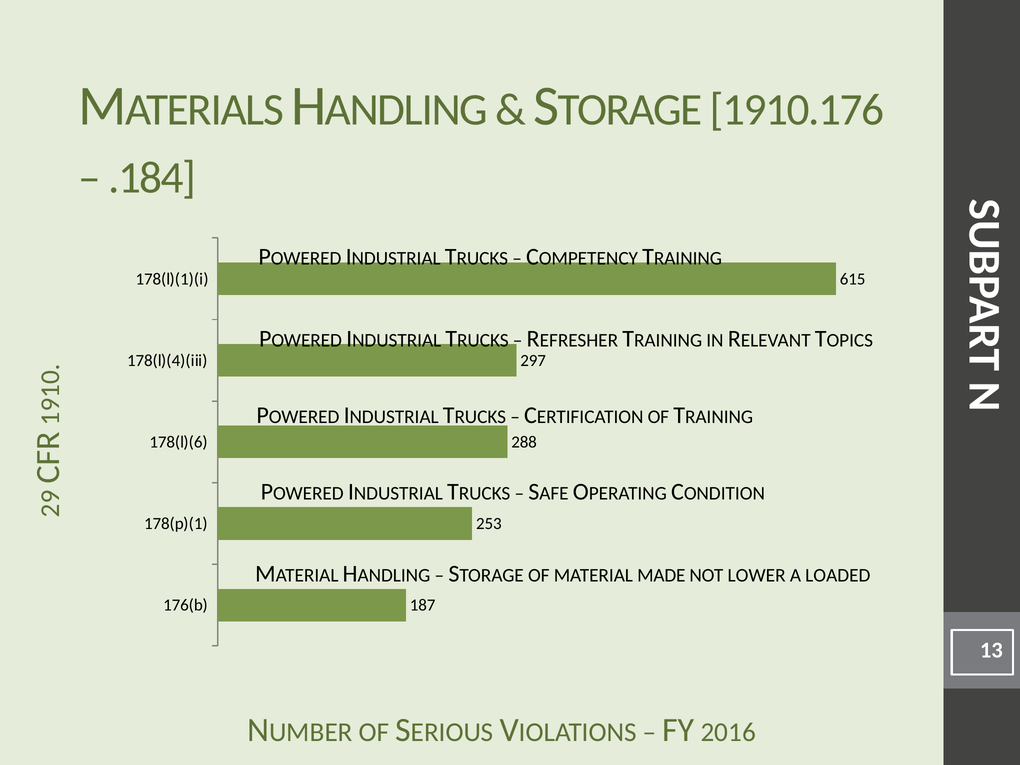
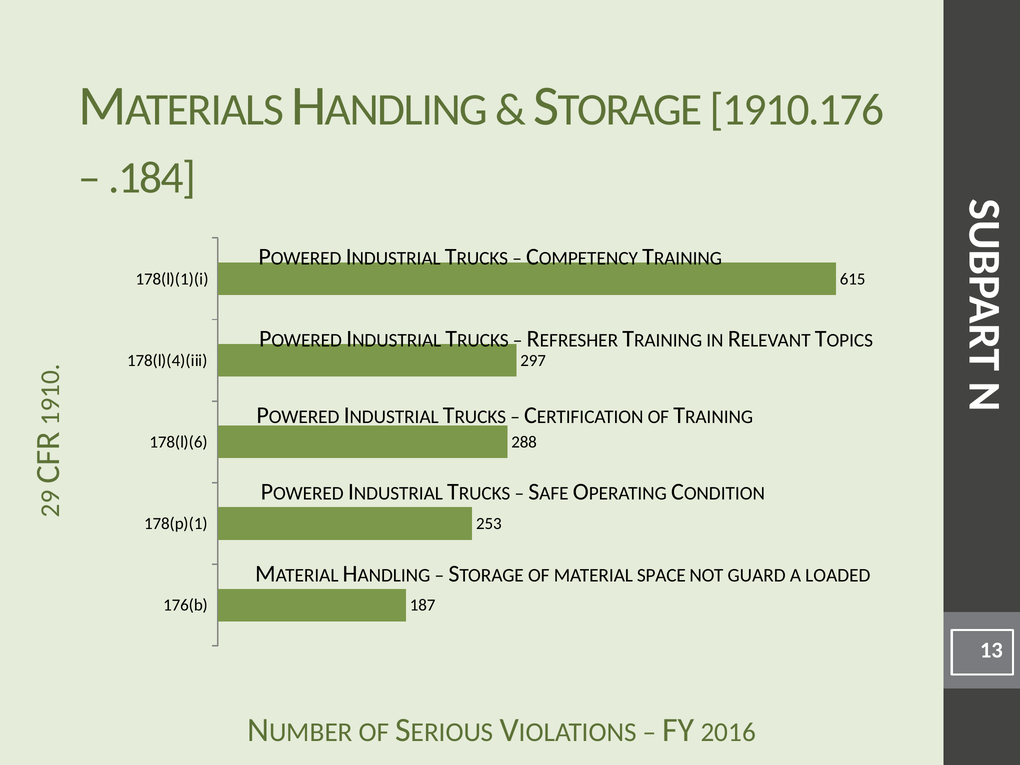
MADE: MADE -> SPACE (661, 575)
LOWER: LOWER -> GUARD (757, 575)
